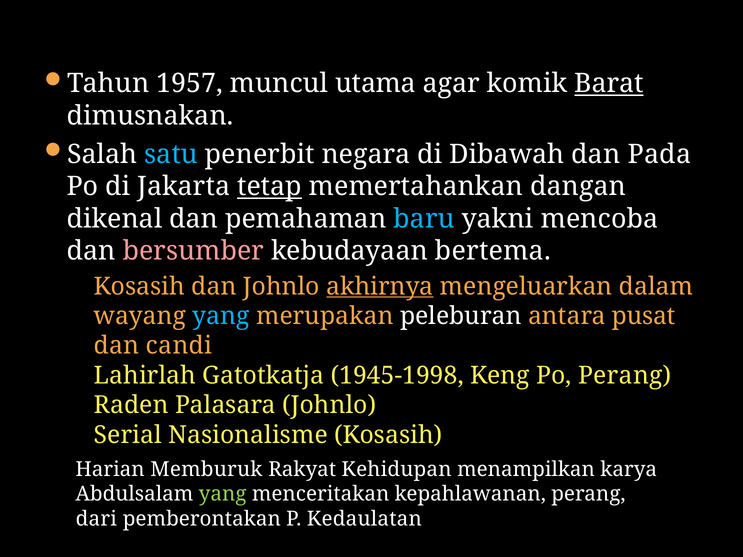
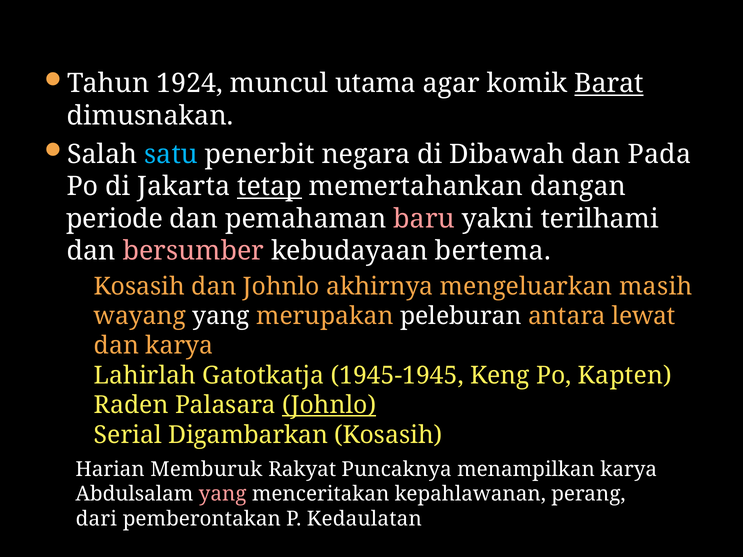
1957: 1957 -> 1924 (190, 84)
dikenal: dikenal -> periode (115, 219)
baru colour: light blue -> pink (424, 219)
mencoba: mencoba -> terilhami (600, 219)
akhirnya underline: present -> none (380, 286)
dalam: dalam -> masih (656, 286)
yang colour: light blue -> white (221, 316)
pusat: pusat -> lewat (644, 316)
dan candi: candi -> karya (179, 346)
1945-1998: 1945-1998 -> 1945-1945 (397, 376)
Po Perang: Perang -> Kapten (625, 376)
Johnlo underline: none -> present (329, 405)
Nasionalisme: Nasionalisme -> Digambarkan (248, 435)
Kehidupan: Kehidupan -> Puncaknya (397, 469)
yang colour: light green -> pink (223, 494)
